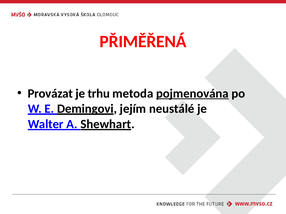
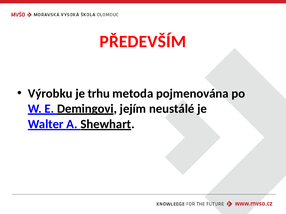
PŘIMĚŘENÁ: PŘIMĚŘENÁ -> PŘEDEVŠÍM (143, 42)
Provázat: Provázat -> Výrobku (50, 94)
pojmenována underline: present -> none (192, 94)
